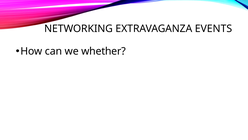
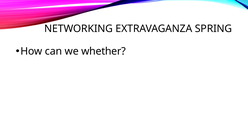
EVENTS: EVENTS -> SPRING (214, 29)
